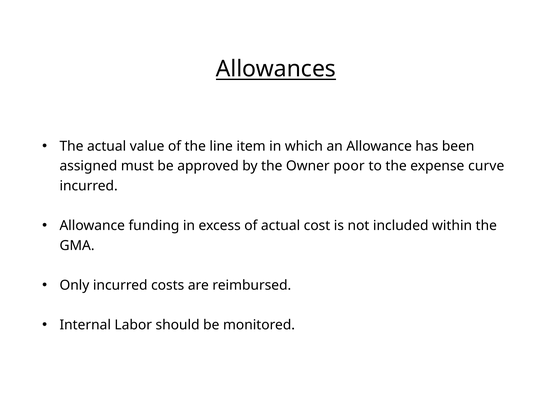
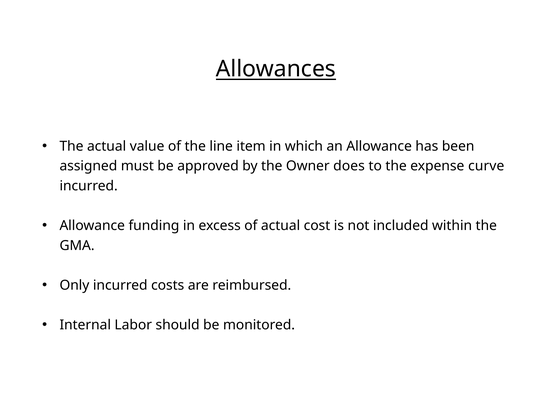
poor: poor -> does (349, 166)
